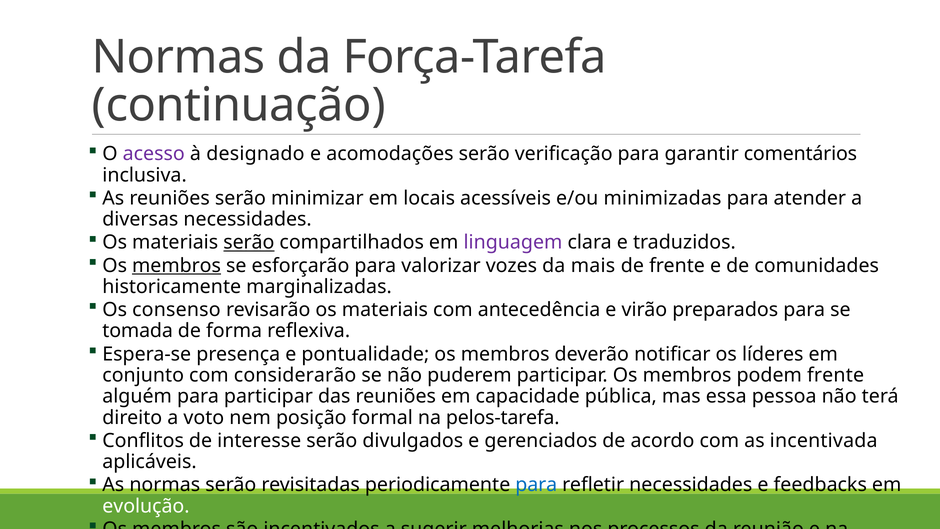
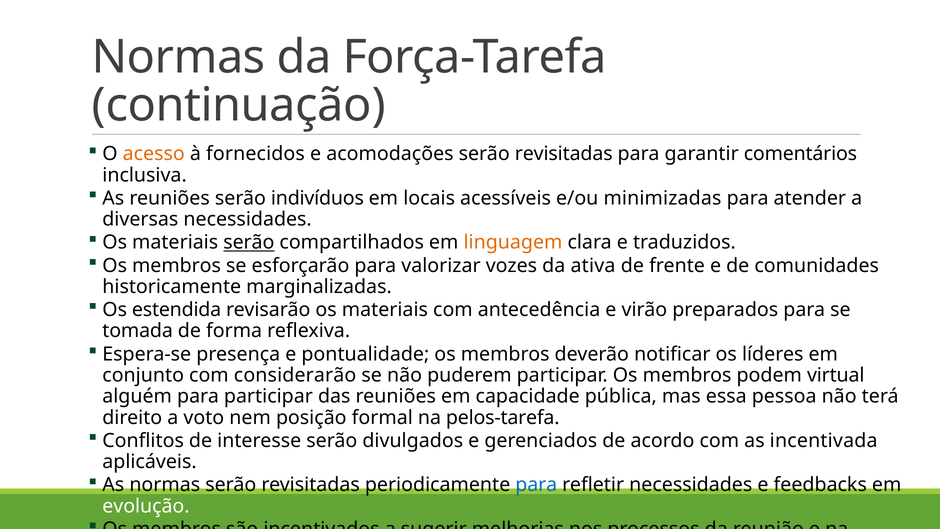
acesso colour: purple -> orange (154, 154)
designado: designado -> fornecidos (255, 154)
acomodações serão verificação: verificação -> revisitadas (564, 154)
minimizar: minimizar -> indivíduos (317, 198)
linguagem colour: purple -> orange (513, 242)
membros underline: present -> none (177, 265)
mais: mais -> ativa (593, 265)
consenso: consenso -> estendida (177, 310)
podem frente: frente -> virtual (836, 375)
